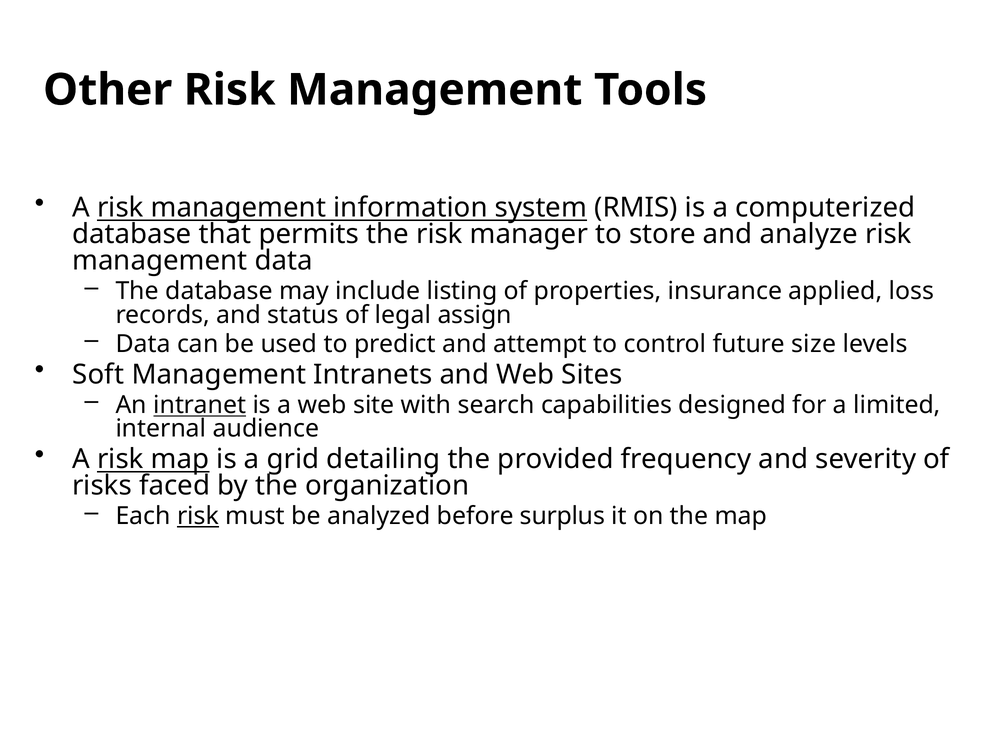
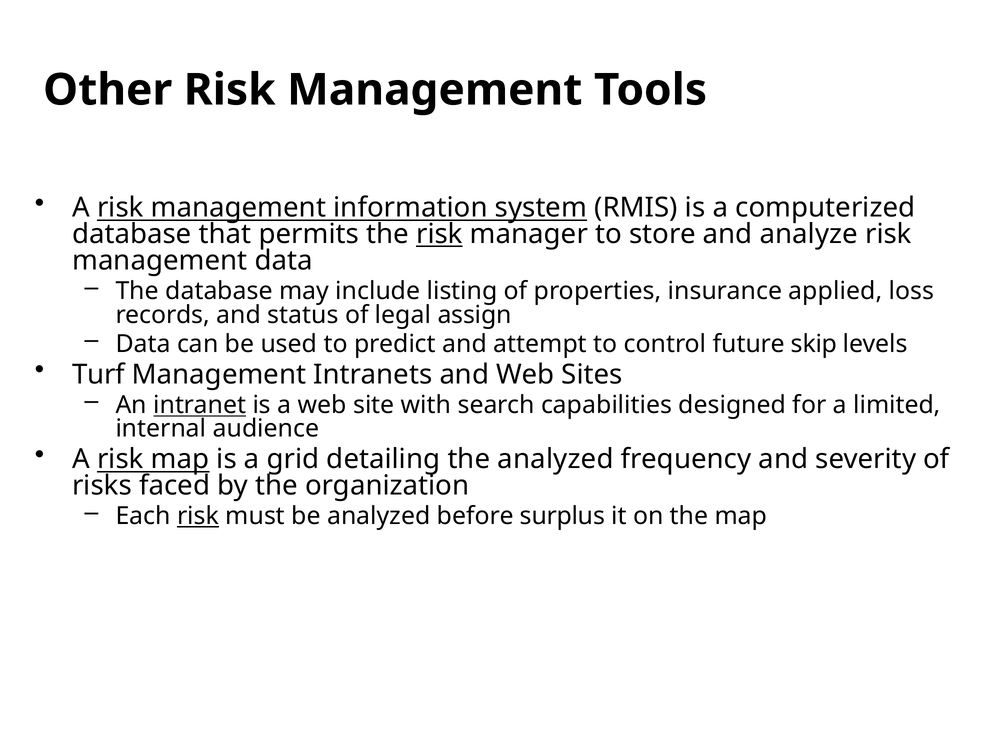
risk underline: none -> present (439, 234)
size: size -> skip (814, 344)
Soft: Soft -> Turf (98, 375)
the provided: provided -> analyzed (556, 459)
